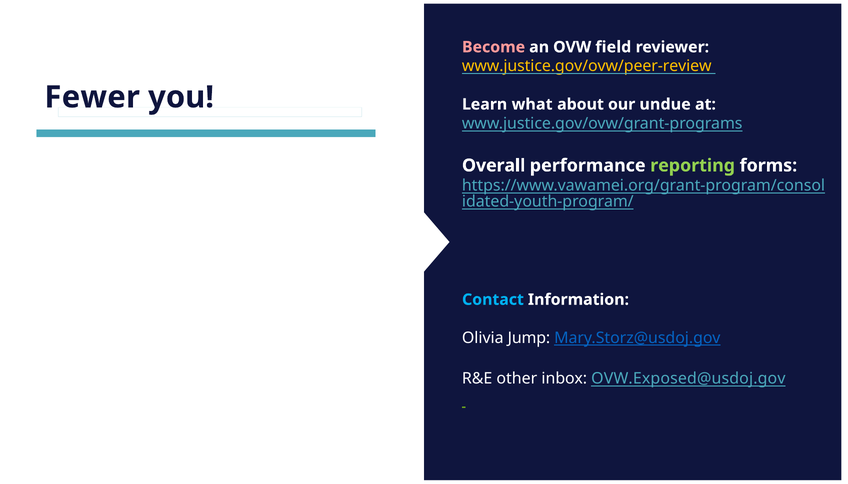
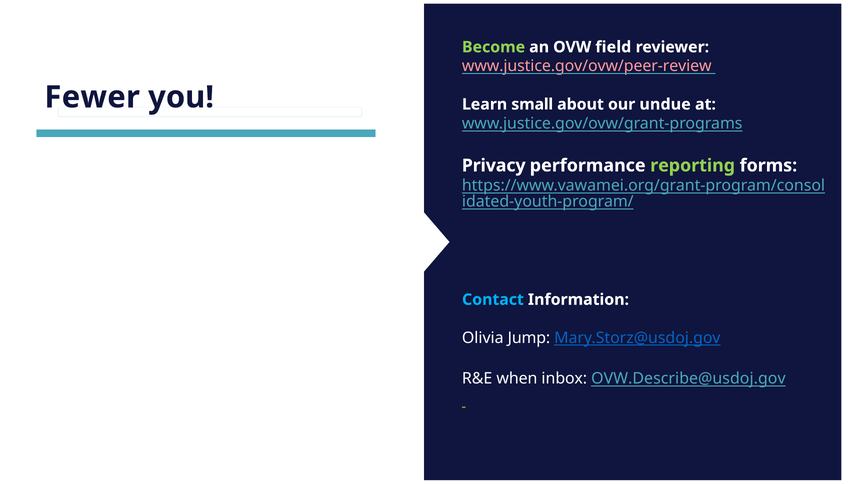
Become colour: pink -> light green (494, 47)
www.justice.gov/ovw/peer-review colour: yellow -> pink (587, 66)
what: what -> small (532, 104)
Overall: Overall -> Privacy (494, 166)
other: other -> when (517, 379)
OVW.Exposed@usdoj.gov: OVW.Exposed@usdoj.gov -> OVW.Describe@usdoj.gov (688, 379)
